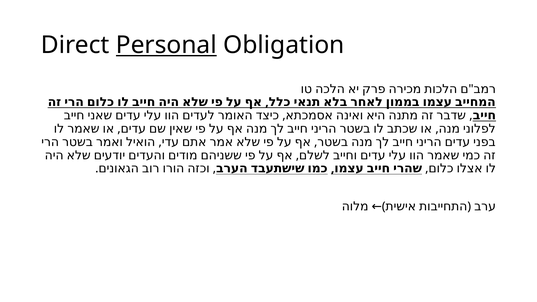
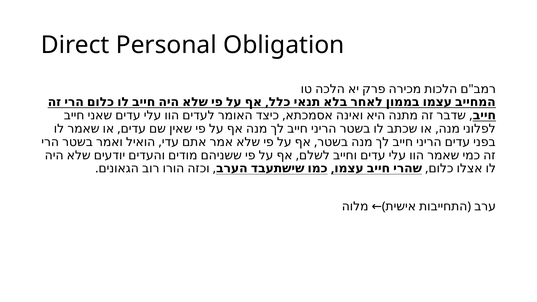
Personal underline: present -> none (166, 45)
